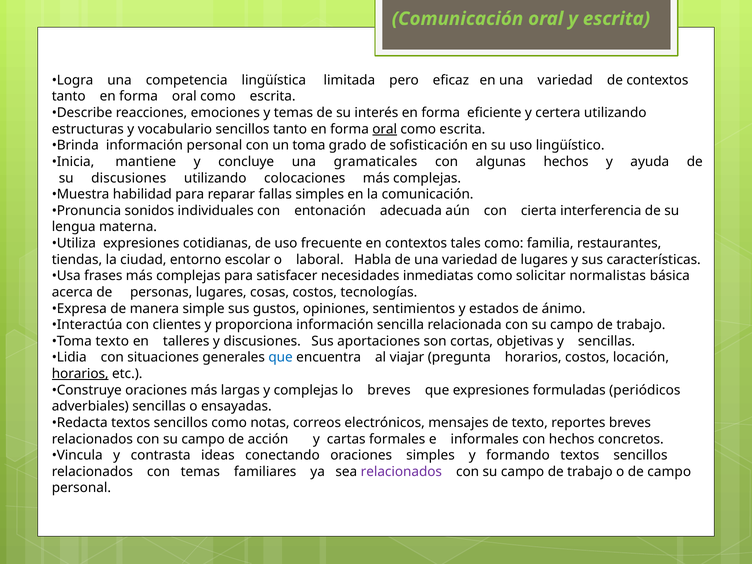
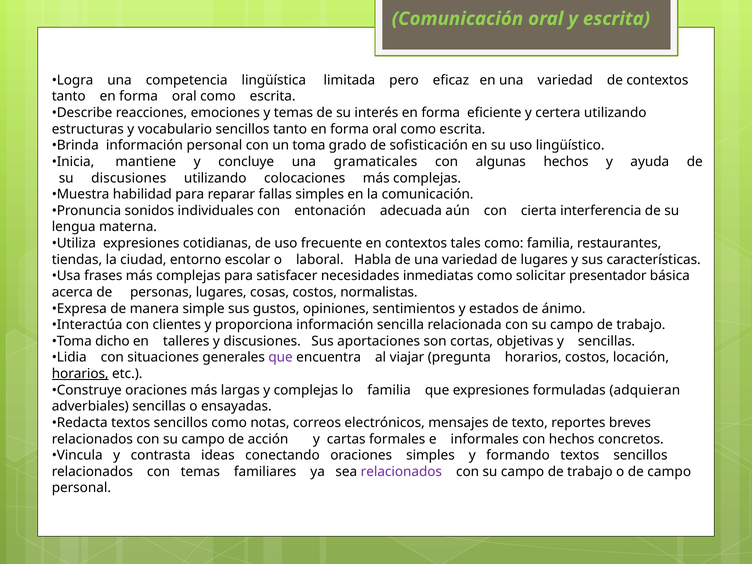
oral underline: present -> none (385, 129)
normalistas: normalistas -> presentador (608, 276)
tecnologías: tecnologías -> normalistas (379, 292)
Toma texto: texto -> dicho (112, 341)
que colour: blue -> purple (281, 357)
lo breves: breves -> familia (389, 390)
periódicos: periódicos -> adquieran (645, 390)
